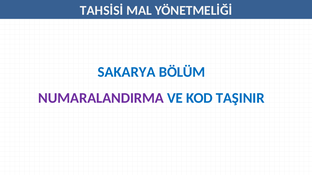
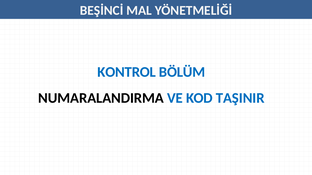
TAHSİSİ: TAHSİSİ -> BEŞİNCİ (102, 11)
SAKARYA: SAKARYA -> KONTROL (127, 72)
NUMARALANDIRMA colour: purple -> black (101, 98)
